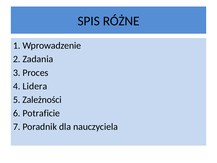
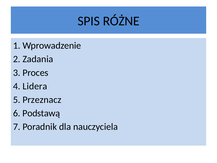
Zależności: Zależności -> Przeznacz (42, 100)
Potraficie: Potraficie -> Podstawą (41, 113)
